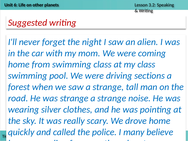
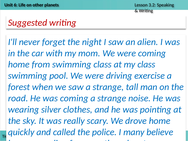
sections: sections -> exercise (150, 76)
was strange: strange -> coming (74, 98)
